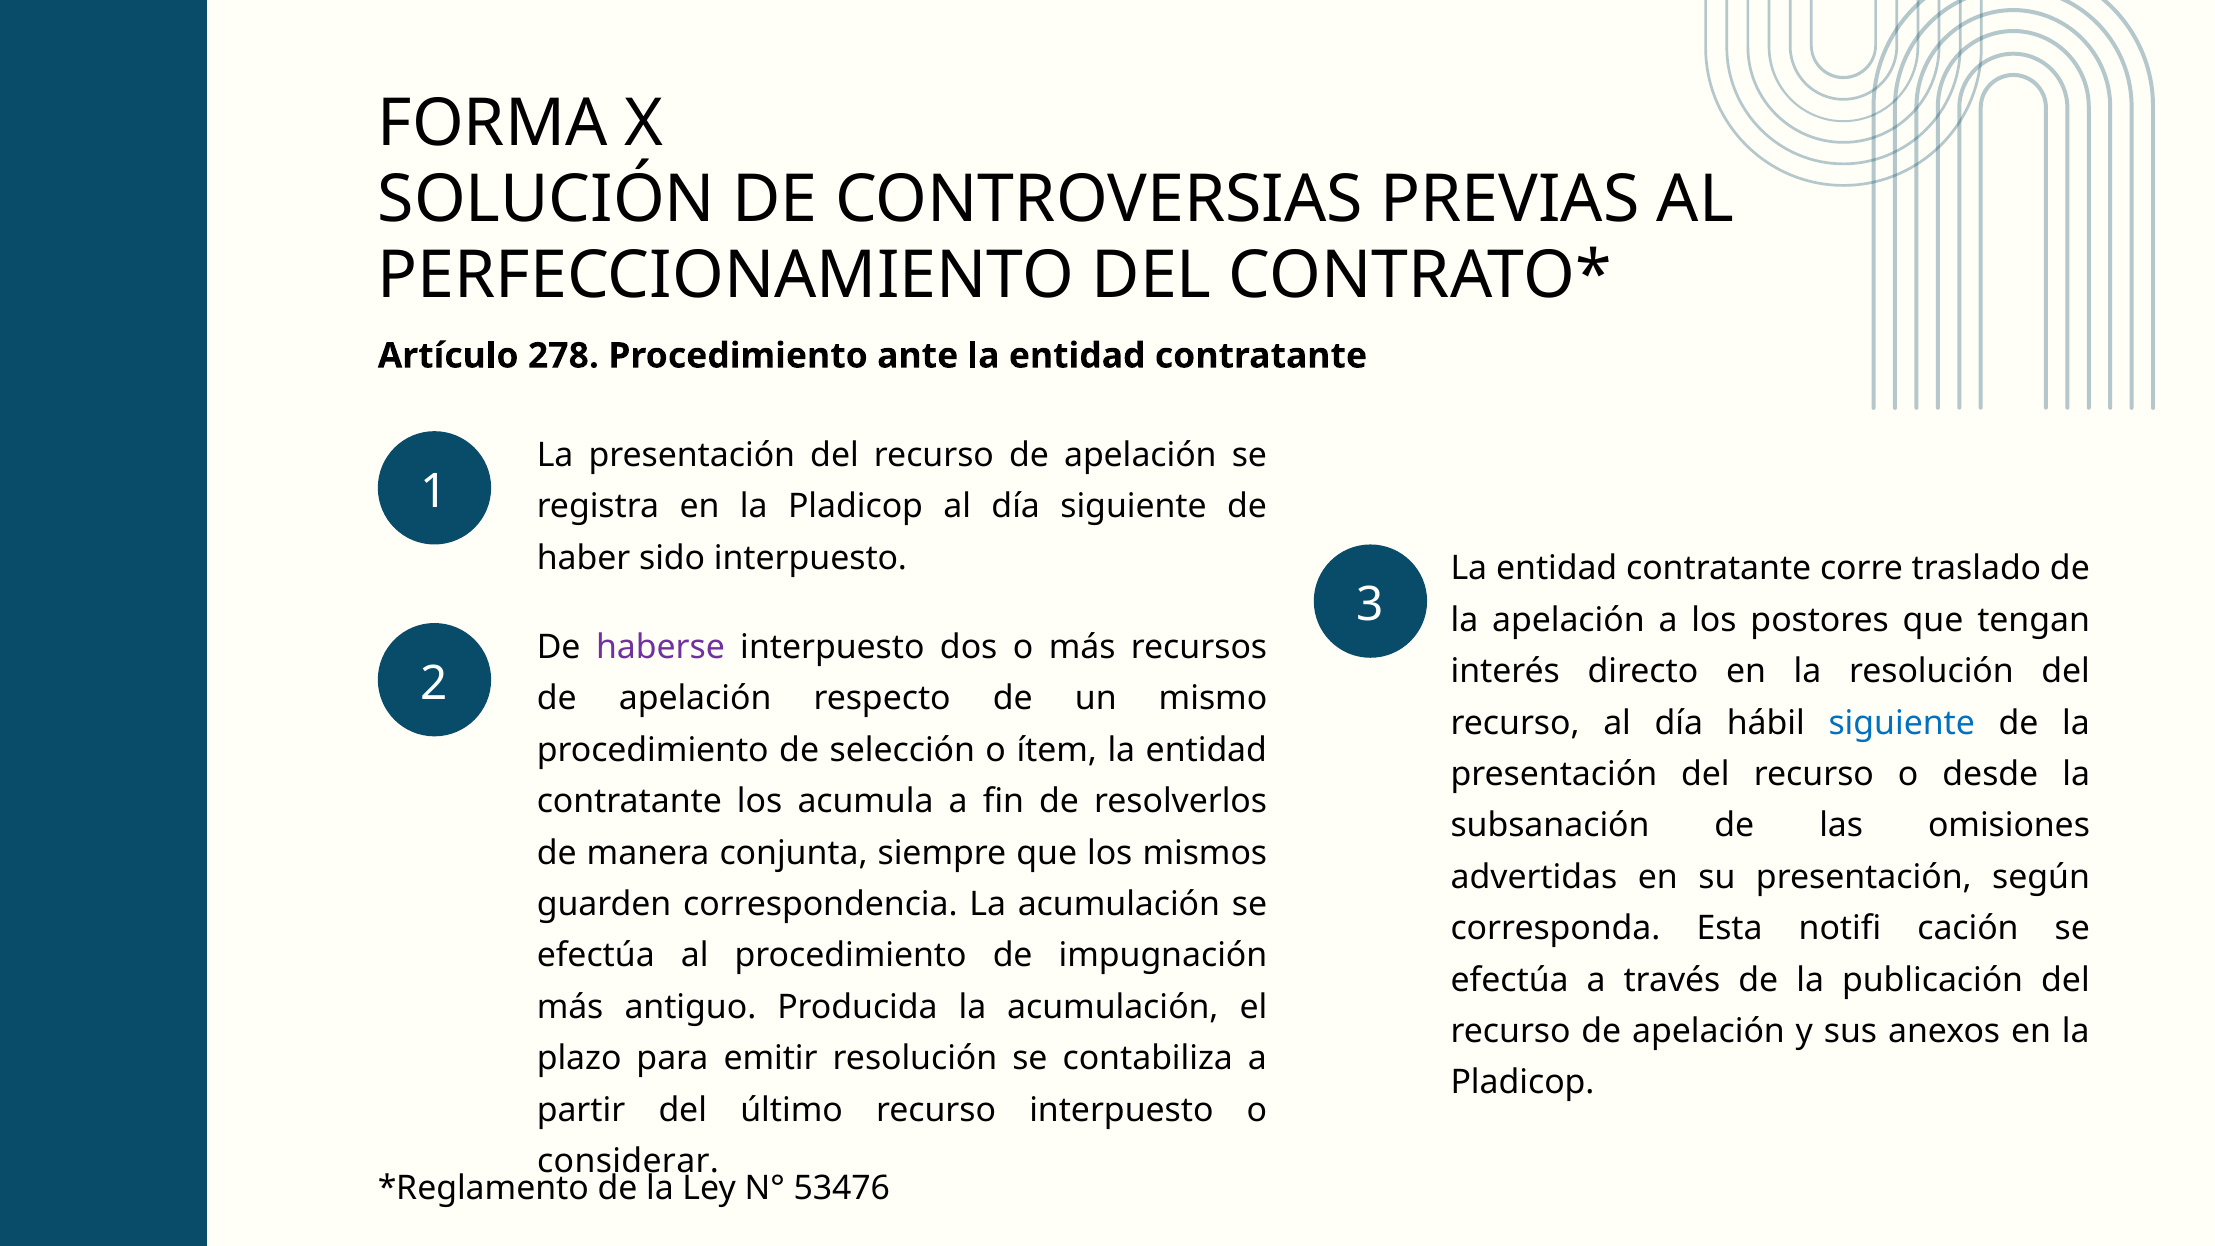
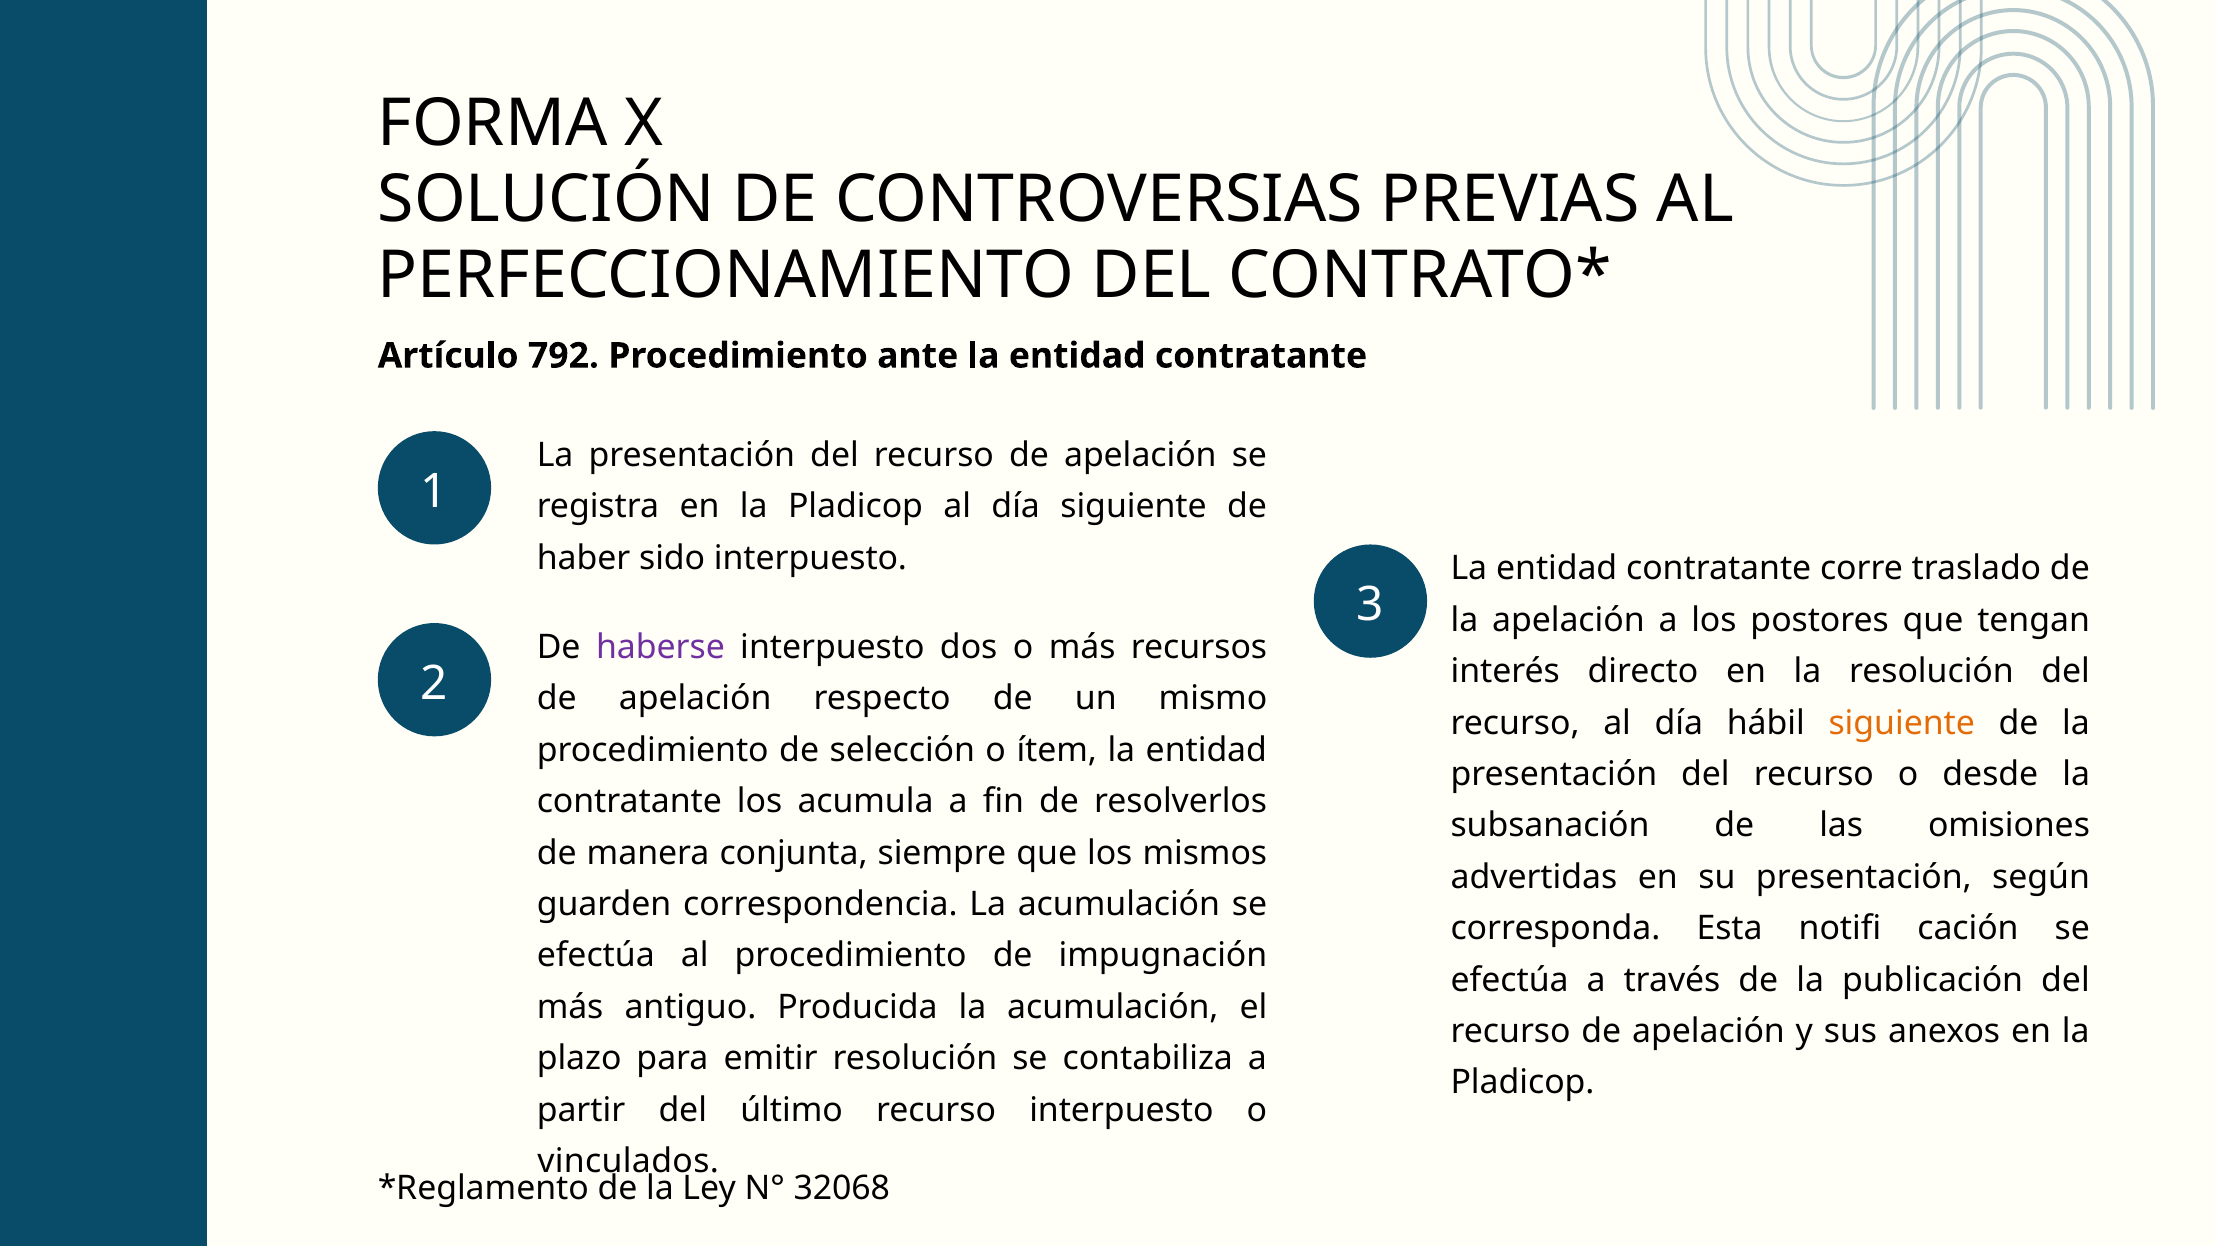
278: 278 -> 792 (563, 356)
siguiente colour: blue -> orange (1902, 723)
considerar: considerar -> vinculados (628, 1161)
53476: 53476 -> 32068 (842, 1188)
